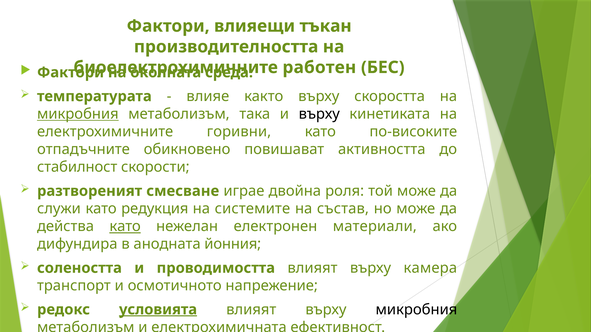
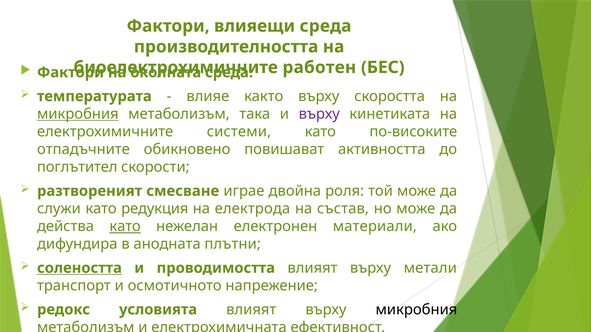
влияещи тъкан: тъкан -> среда (326, 26)
върху colour: black -> purple (319, 114)
горивни: горивни -> системи (239, 132)
стабилност: стабилност -> поглътител (77, 167)
системите: системите -> електрода (252, 209)
йонния: йонния -> плътни (233, 244)
солеността underline: none -> present (79, 268)
камера: камера -> метали (430, 268)
условията underline: present -> none (158, 310)
